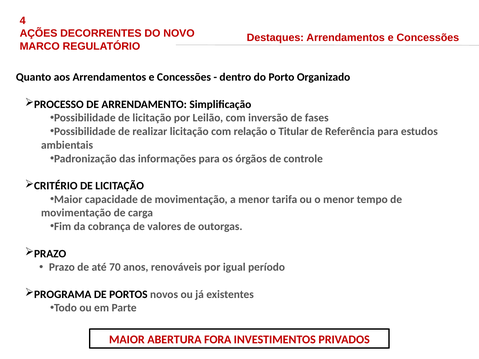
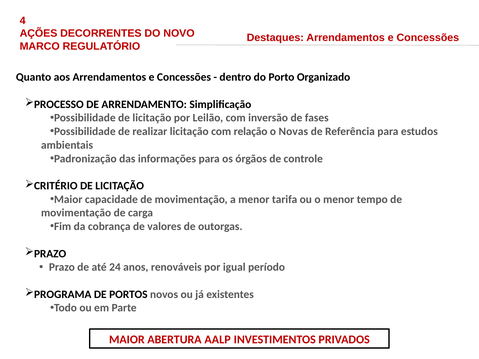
Titular: Titular -> Novas (293, 132)
70: 70 -> 24 (115, 267)
FORA: FORA -> AALP (218, 340)
